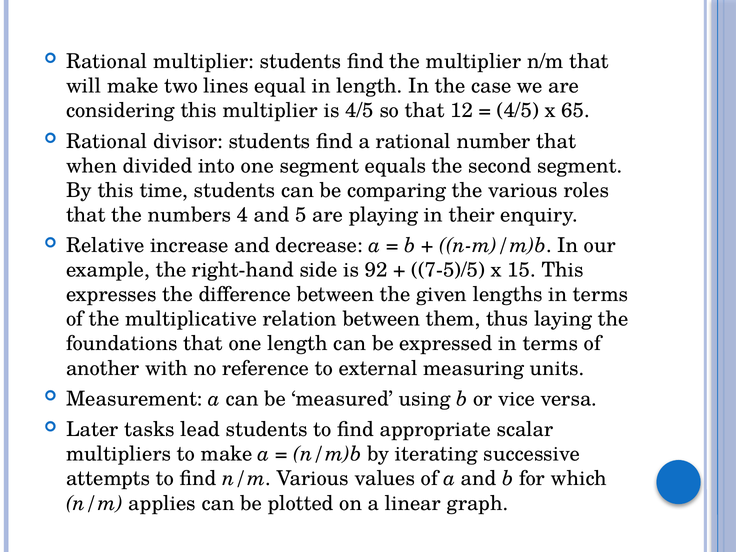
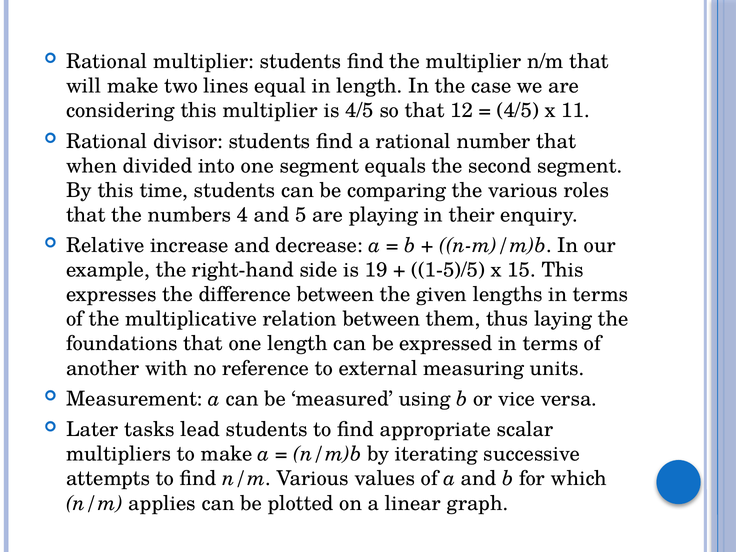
65: 65 -> 11 (575, 111)
92: 92 -> 19 (376, 270)
7-5)/5: 7-5)/5 -> 1-5)/5 (448, 270)
